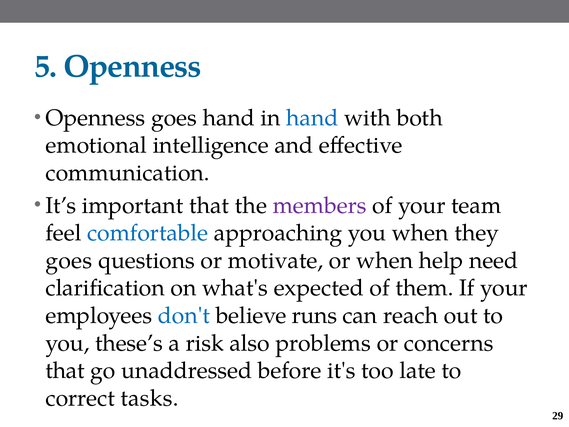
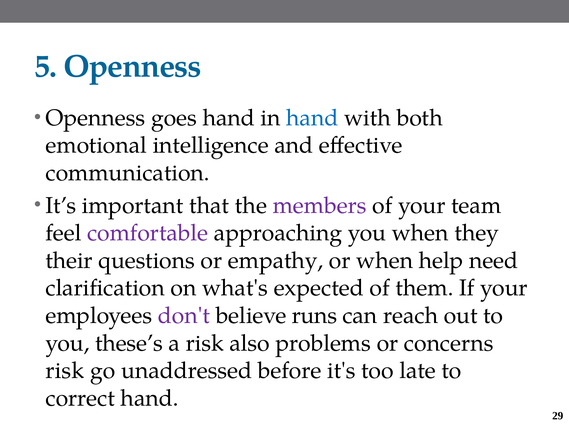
comfortable colour: blue -> purple (148, 233)
goes: goes -> their (69, 260)
motivate: motivate -> empathy (276, 260)
don't colour: blue -> purple (184, 315)
that: that -> risk (65, 370)
correct tasks: tasks -> hand (150, 398)
